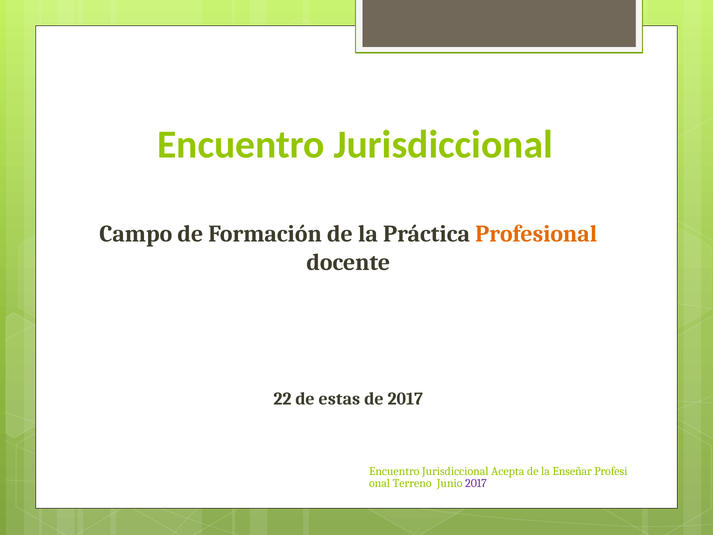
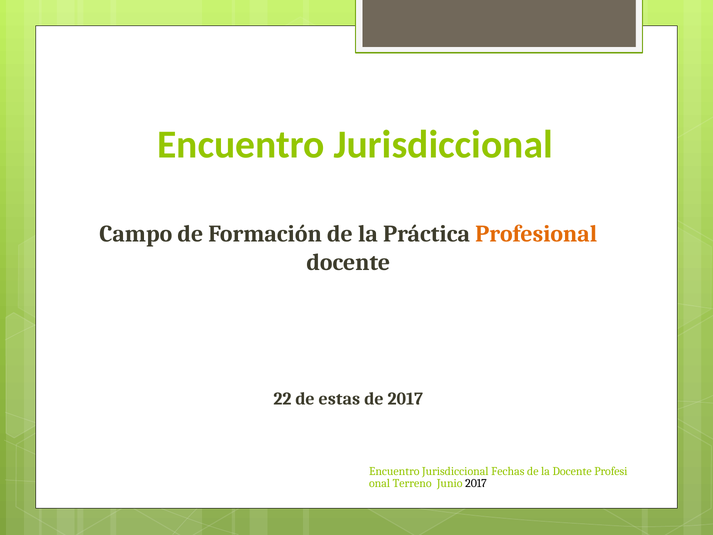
Acepta: Acepta -> Fechas (508, 471)
la Enseñar: Enseñar -> Docente (572, 471)
2017 colour: purple -> black (476, 483)
